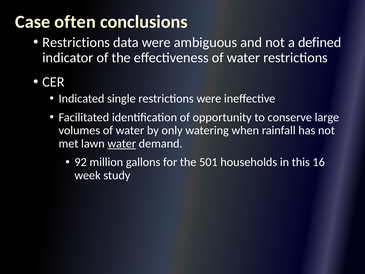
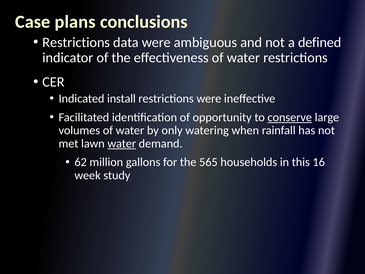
often: often -> plans (75, 22)
single: single -> install (121, 99)
conserve underline: none -> present (290, 117)
92: 92 -> 62 (81, 162)
501: 501 -> 565 (208, 162)
